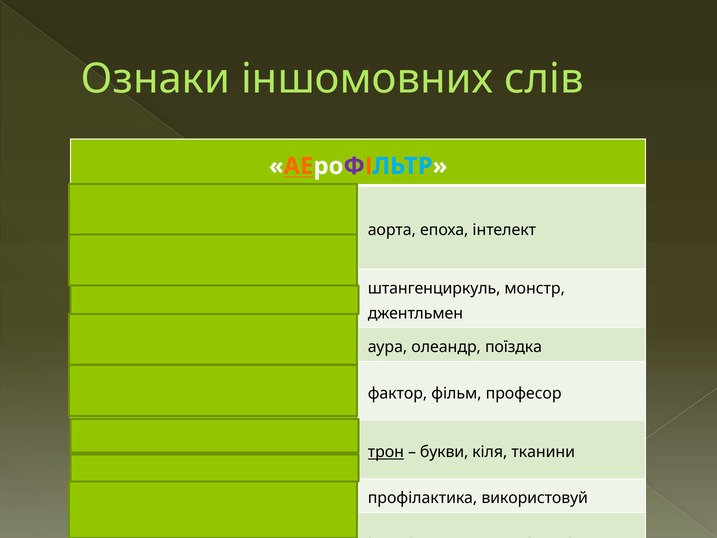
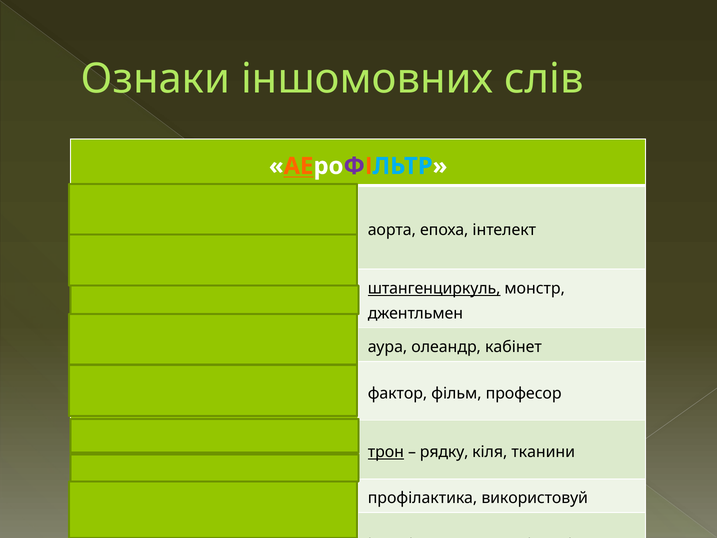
штангенциркуль underline: none -> present (434, 288)
поїздка: поїздка -> кабінет (513, 347)
букви: букви -> рядку (444, 452)
